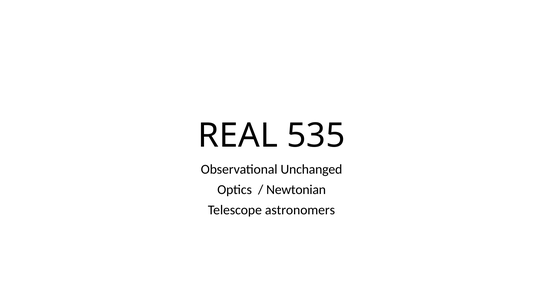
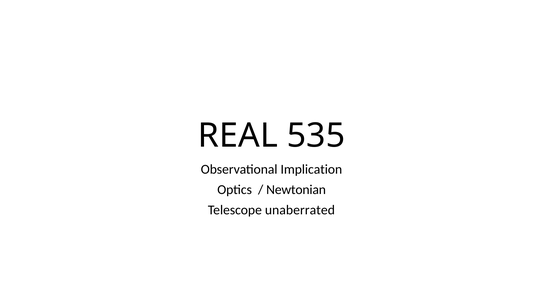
Unchanged: Unchanged -> Implication (311, 170)
astronomers: astronomers -> unaberrated (300, 210)
